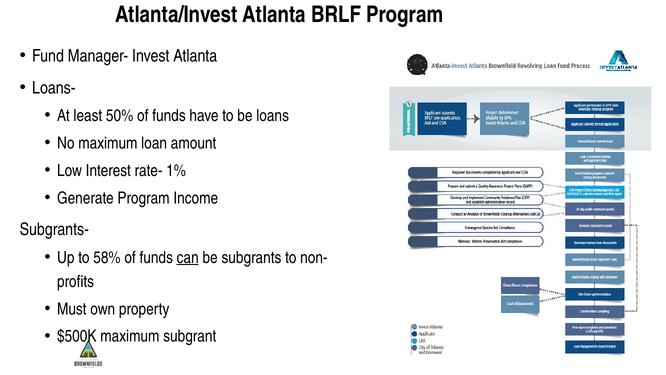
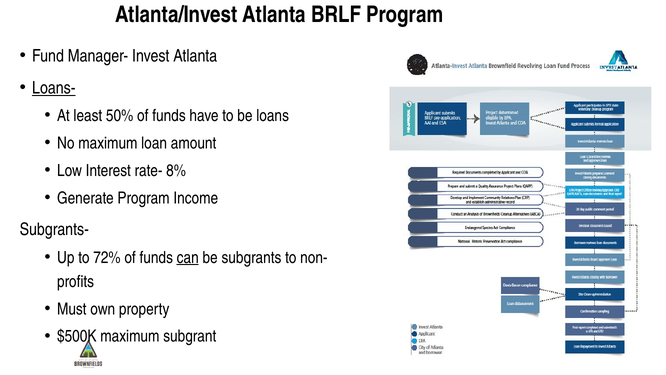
Loans- underline: none -> present (54, 88)
1%: 1% -> 8% (176, 171)
58%: 58% -> 72% (107, 257)
